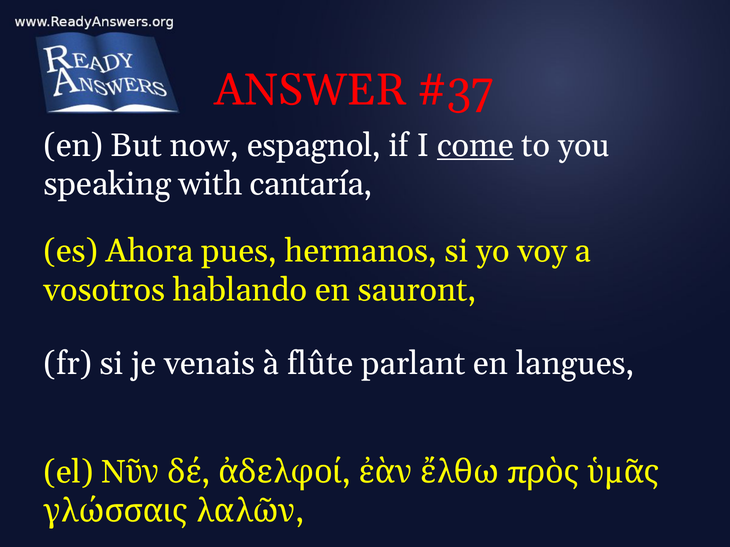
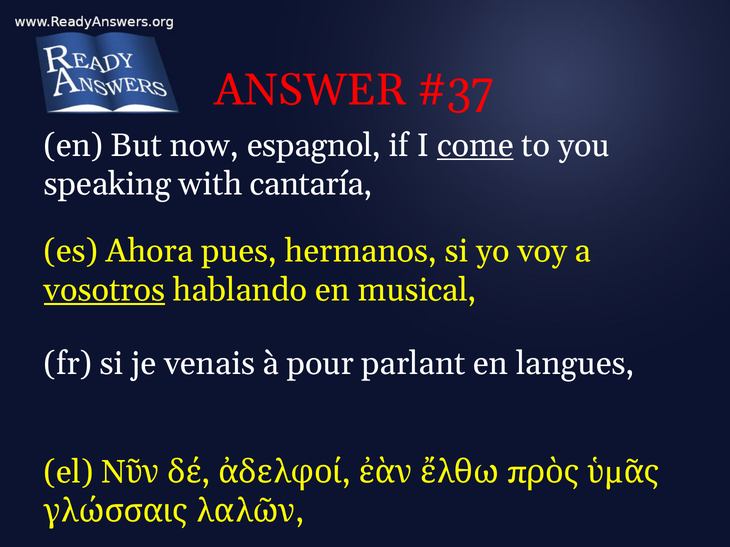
vosotros underline: none -> present (105, 290)
sauront: sauront -> musical (417, 290)
flûte: flûte -> pour (320, 364)
